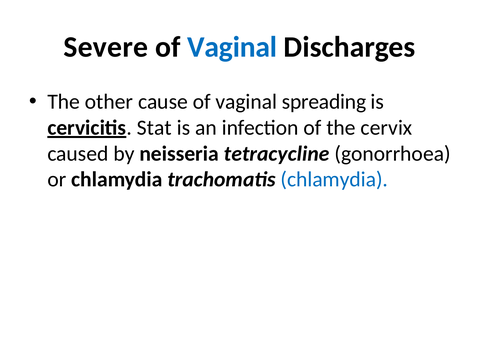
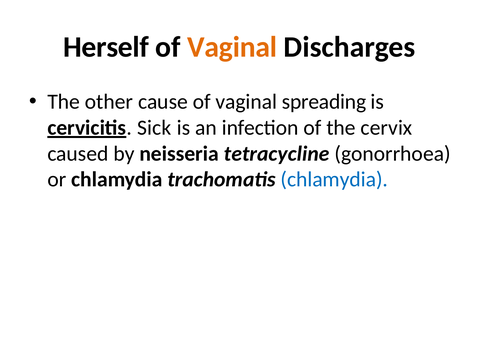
Severe: Severe -> Herself (106, 47)
Vaginal colour: blue -> orange (232, 47)
Stat: Stat -> Sick (154, 128)
